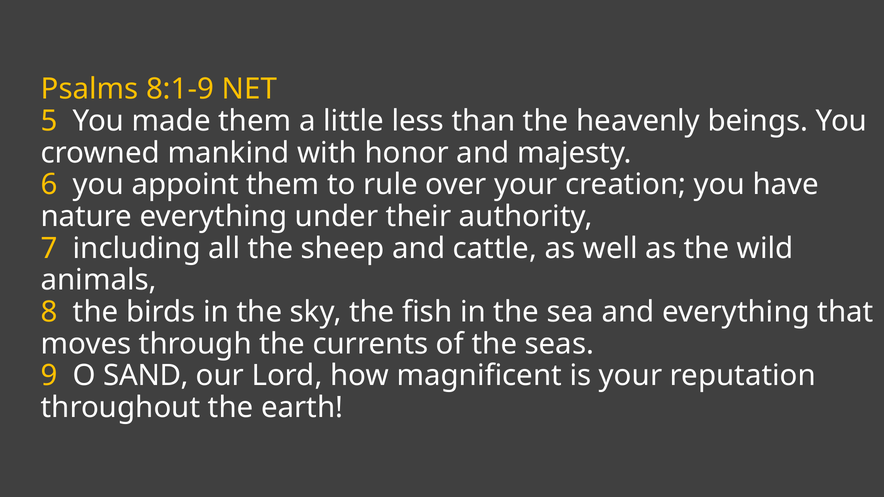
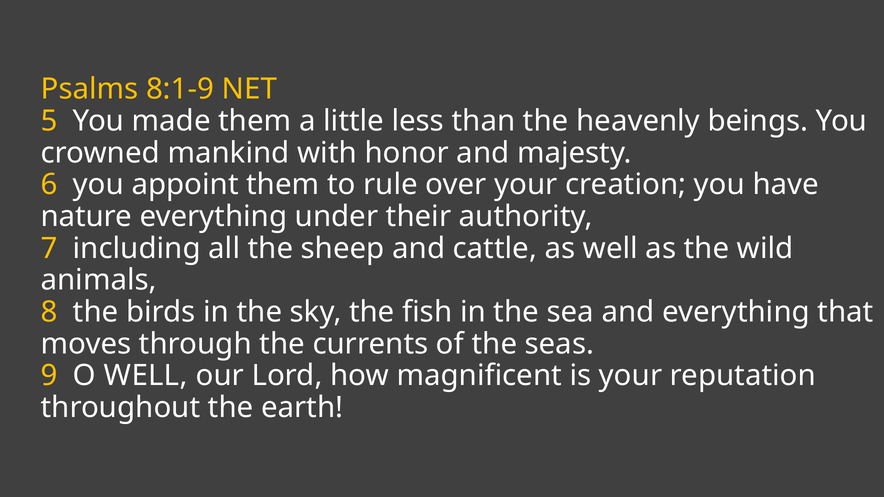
O SAND: SAND -> WELL (146, 376)
